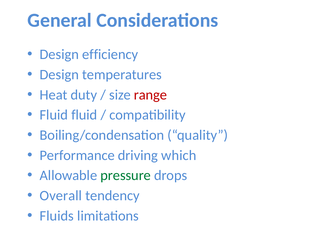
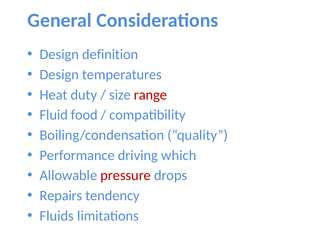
efficiency: efficiency -> definition (110, 54)
Fluid fluid: fluid -> food (84, 115)
pressure colour: green -> red (126, 175)
Overall: Overall -> Repairs (61, 196)
